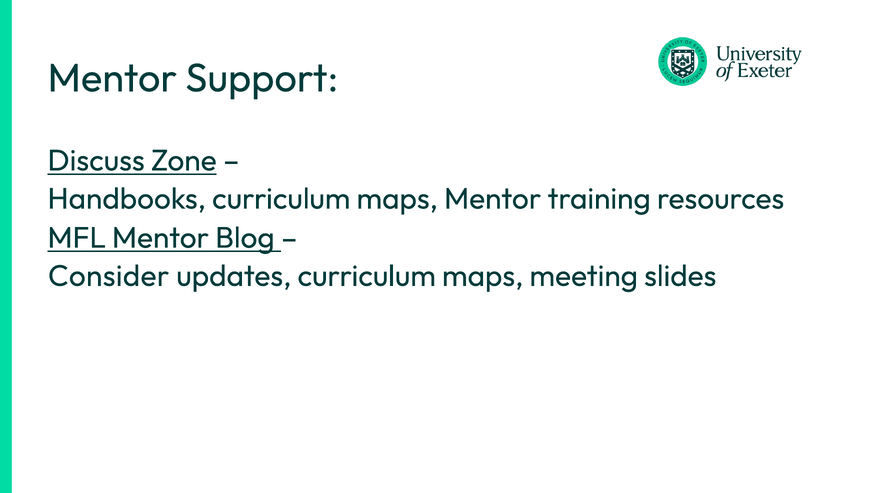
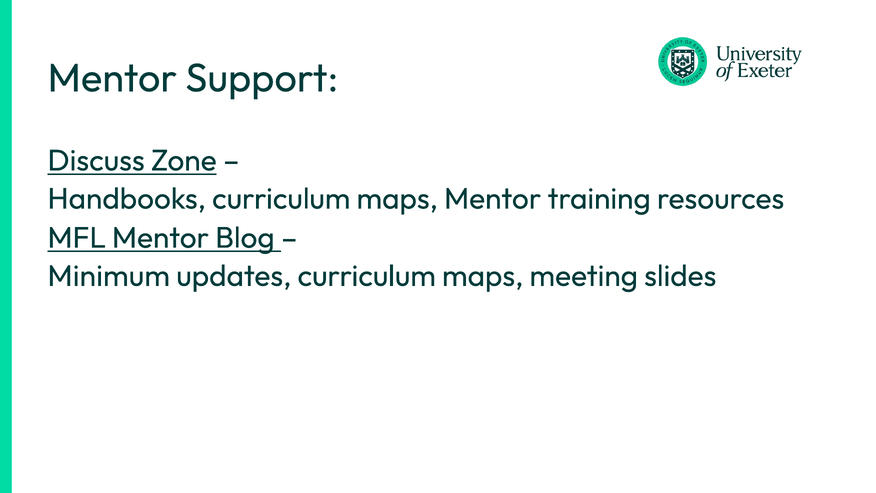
Consider: Consider -> Minimum (109, 276)
